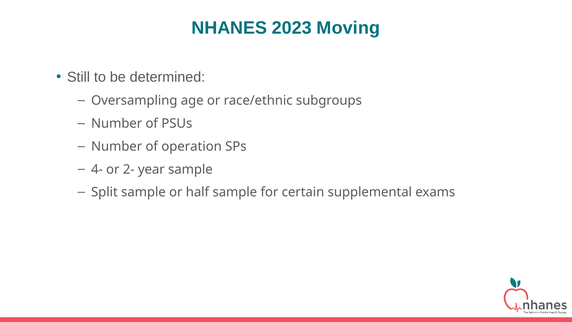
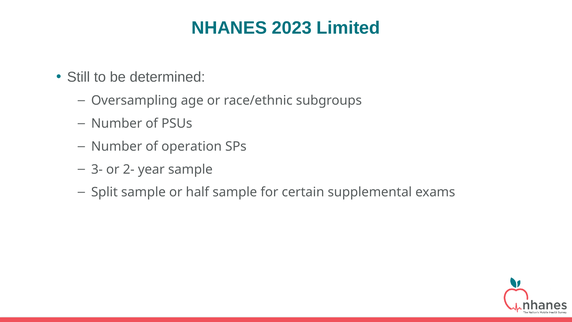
Moving: Moving -> Limited (348, 28)
4-: 4- -> 3- (97, 169)
